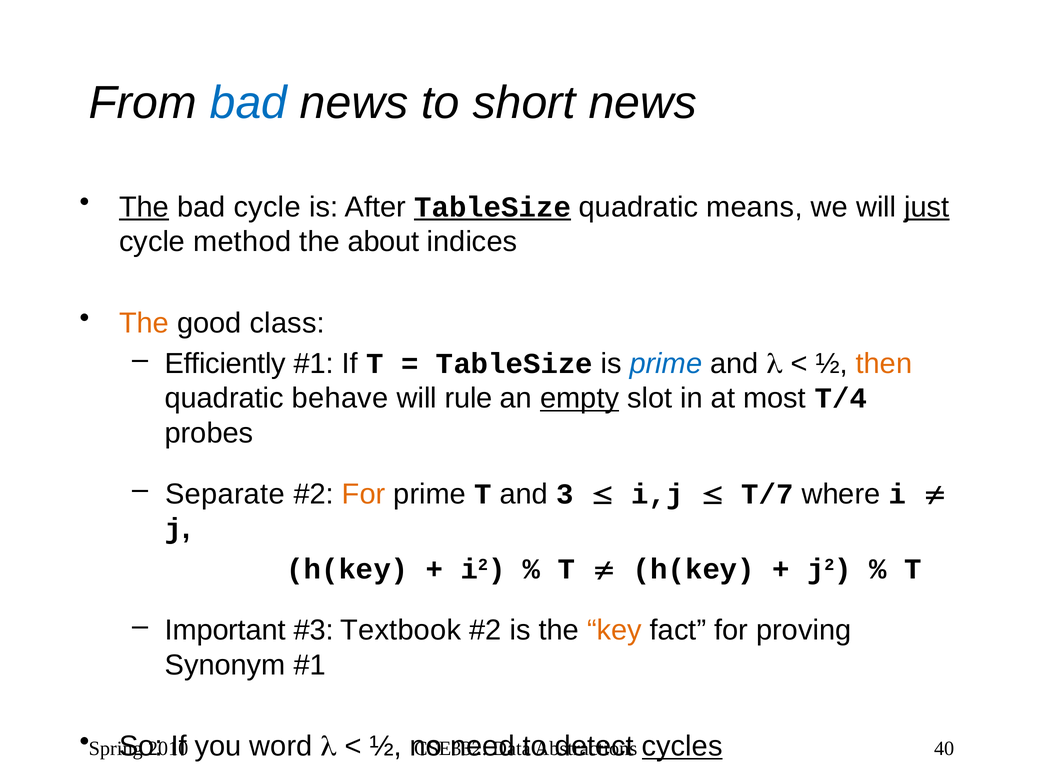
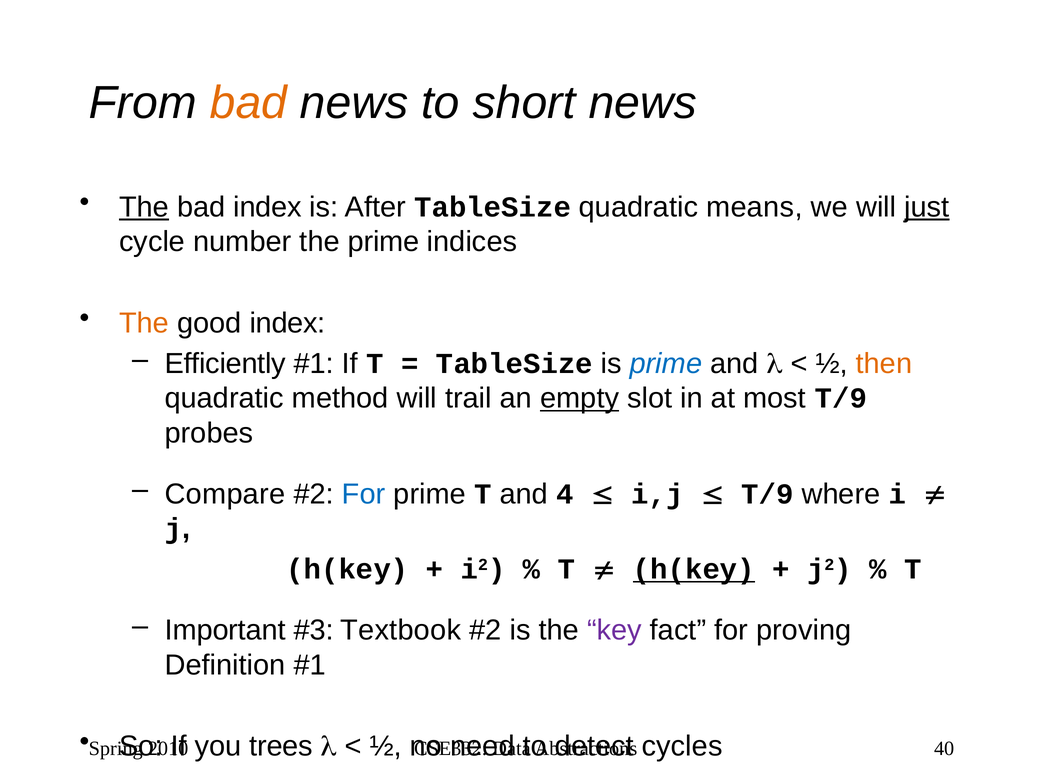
bad colour: blue -> orange (248, 103)
bad cycle: cycle -> index (267, 207)
TableSize underline: present -> none (493, 207)
method: method -> number (242, 242)
the about: about -> prime (383, 242)
good class: class -> index (288, 323)
behave: behave -> method (340, 399)
rule: rule -> trail (468, 399)
most T/4: T/4 -> T/9 (841, 399)
Separate: Separate -> Compare (225, 494)
For colour: orange -> blue (364, 494)
3: 3 -> 4 (565, 494)
T/7: T/7 -> T/9 (767, 494)
h(key underline: none -> present (694, 570)
key colour: orange -> purple (614, 630)
Synonym: Synonym -> Definition (225, 665)
word: word -> trees (281, 746)
cycles underline: present -> none (682, 746)
